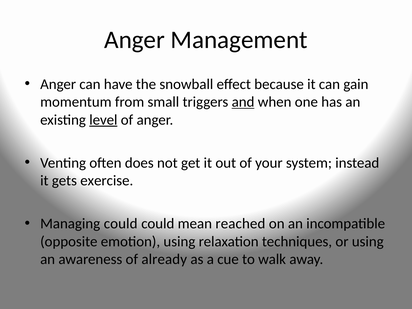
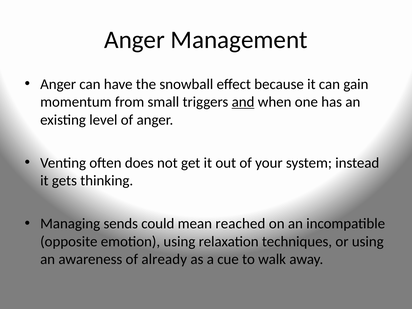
level underline: present -> none (103, 120)
exercise: exercise -> thinking (107, 181)
Managing could: could -> sends (121, 224)
